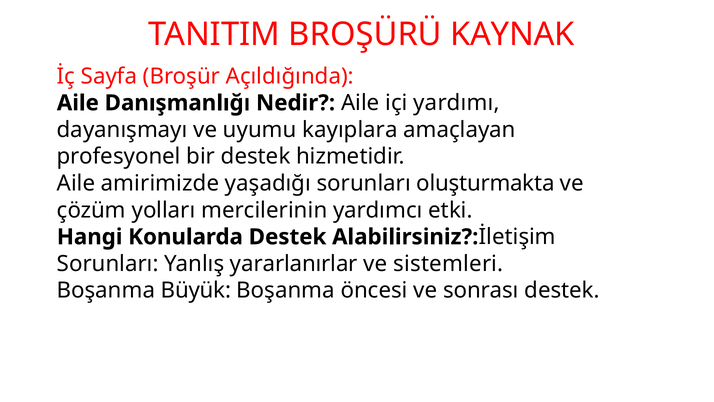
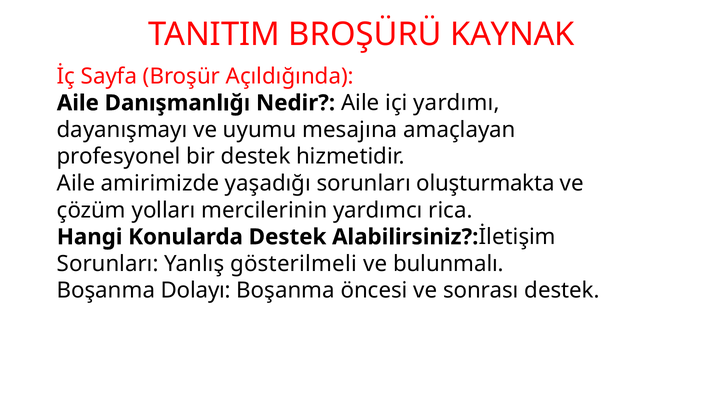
kayıplara: kayıplara -> mesajına (350, 130)
etki: etki -> rica (451, 210)
yararlanırlar: yararlanırlar -> gösterilmeli (294, 263)
sistemleri: sistemleri -> bulunmalı (449, 263)
Büyük: Büyük -> Dolayı (196, 290)
